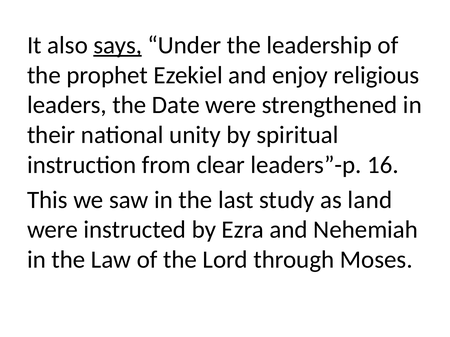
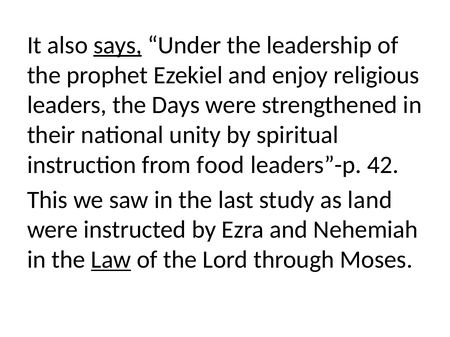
Date: Date -> Days (176, 105)
clear: clear -> food (220, 165)
16: 16 -> 42 (383, 165)
Law underline: none -> present (111, 260)
